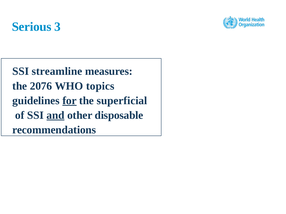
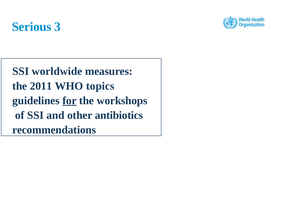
streamline: streamline -> worldwide (57, 71)
2076: 2076 -> 2011 (41, 86)
superficial: superficial -> workshops (122, 101)
and underline: present -> none (56, 116)
disposable: disposable -> antibiotics (119, 116)
